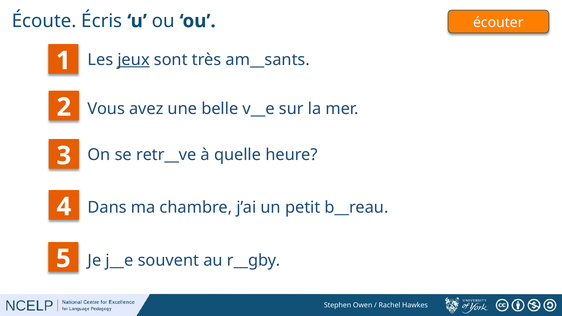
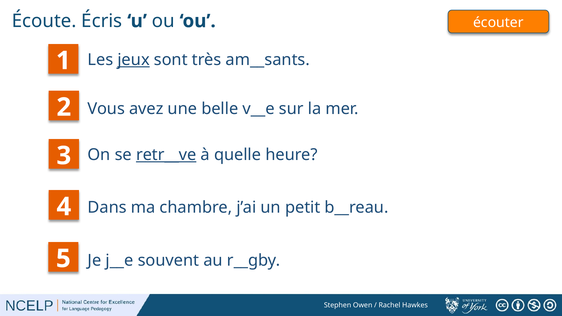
retr__ve underline: none -> present (166, 155)
